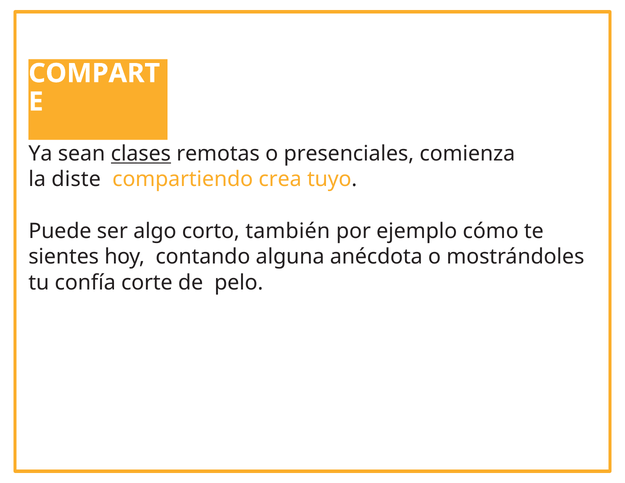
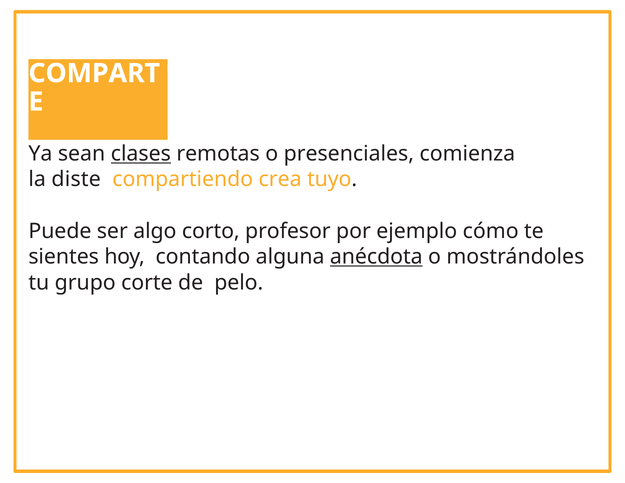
también: también -> profesor (288, 231)
anécdota underline: none -> present (376, 257)
confía: confía -> grupo (85, 282)
